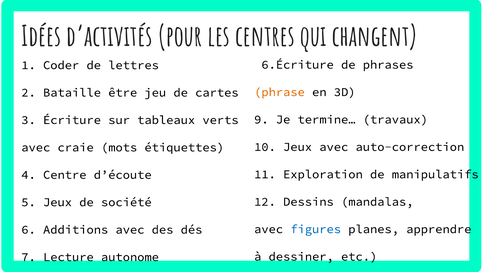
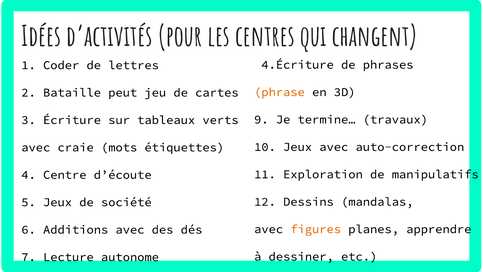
6.Écriture: 6.Écriture -> 4.Écriture (298, 65)
être: être -> peut (123, 92)
figures colour: blue -> orange (316, 229)
